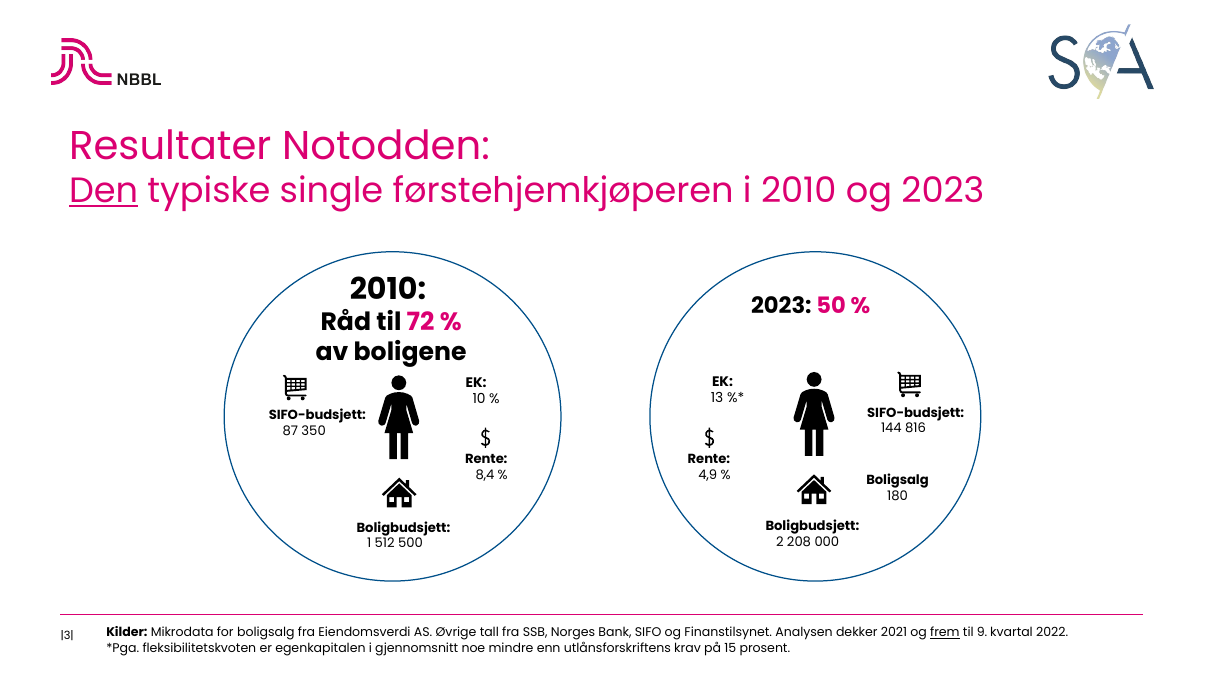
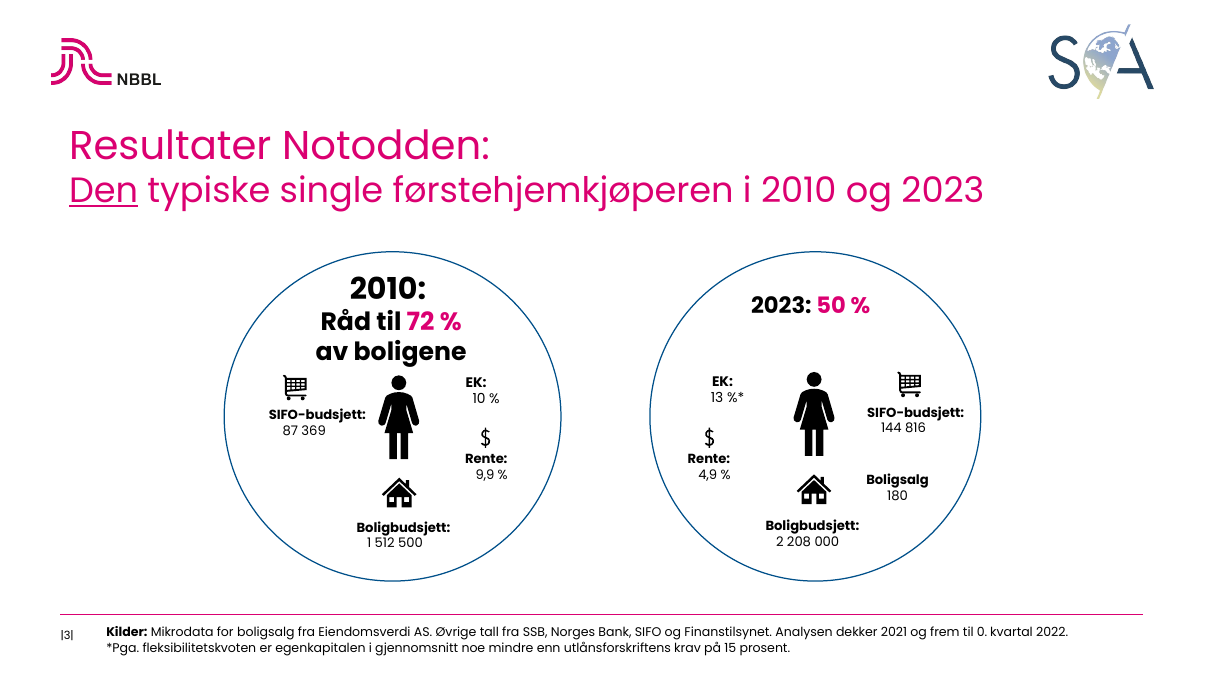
350: 350 -> 369 (314, 431)
8,4: 8,4 -> 9,9 (485, 475)
frem underline: present -> none (945, 633)
9: 9 -> 0 (982, 633)
